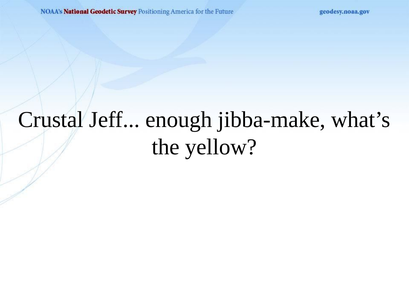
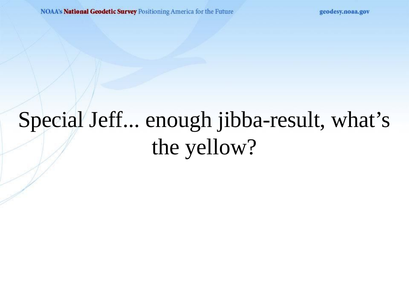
Crustal: Crustal -> Special (51, 120)
jibba-make: jibba-make -> jibba-result (272, 120)
